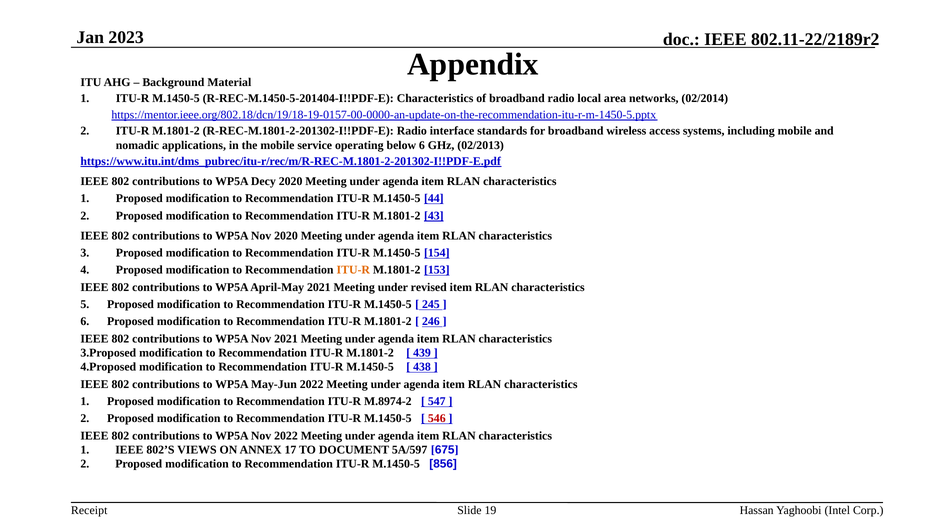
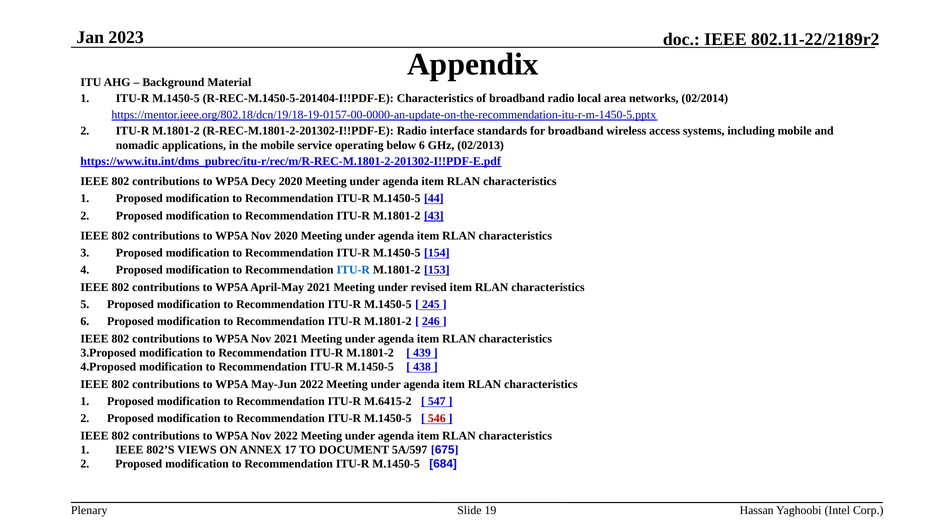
ITU-R colour: orange -> blue (353, 270)
M.8974-2: M.8974-2 -> M.6415-2 (388, 401)
856: 856 -> 684 (443, 464)
Receipt: Receipt -> Plenary (89, 510)
